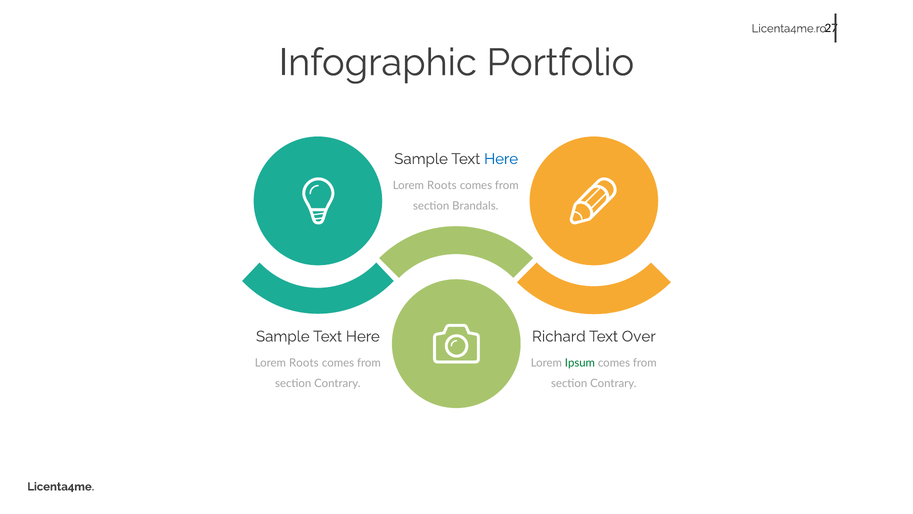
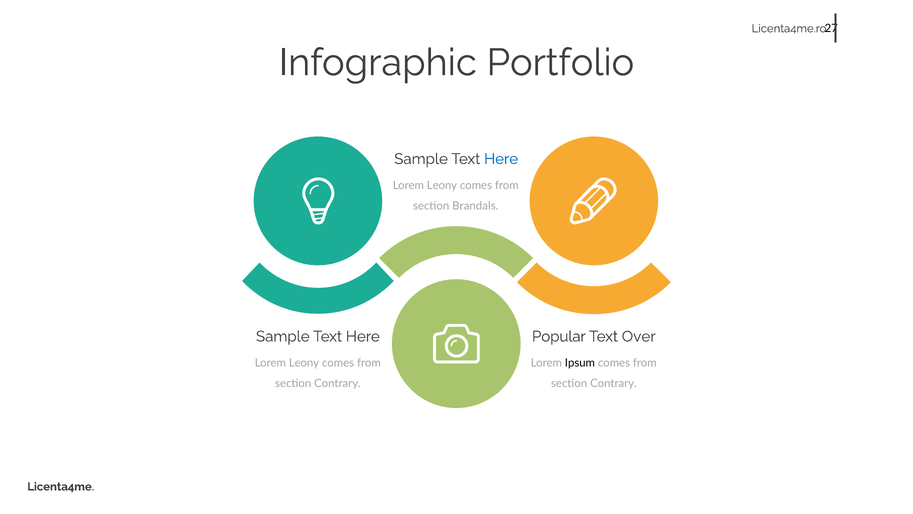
Roots: Roots -> Leony (442, 185)
Richard: Richard -> Popular (559, 336)
Roots: Roots -> Leony (304, 363)
Ipsum colour: green -> black (580, 363)
